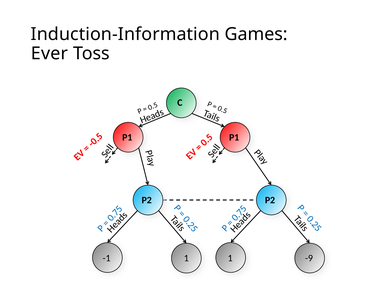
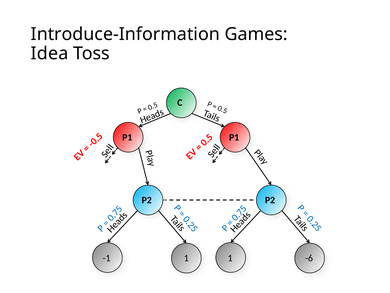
Induction-Information: Induction-Information -> Introduce-Information (125, 34)
Ever: Ever -> Idea (50, 53)
-9: -9 -> -6 (309, 258)
